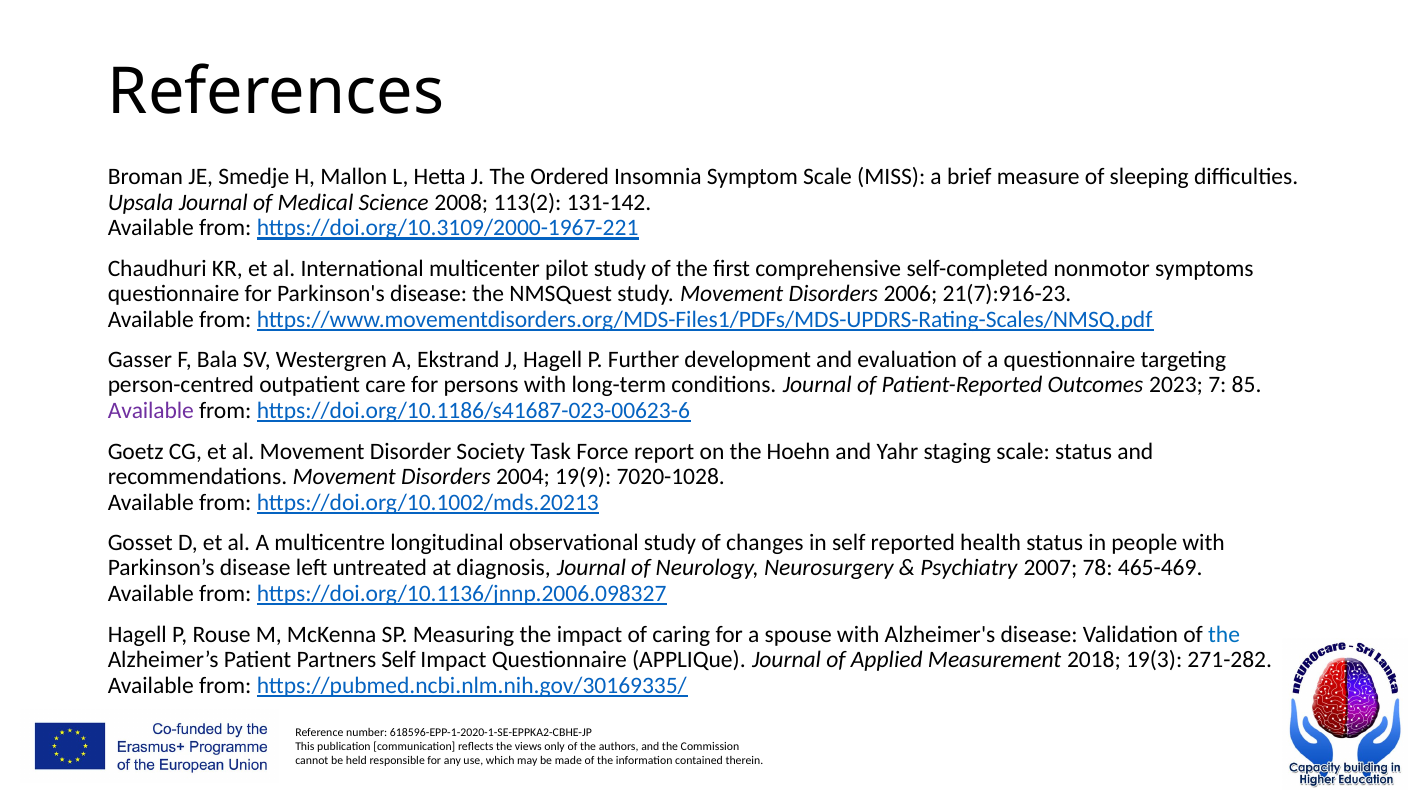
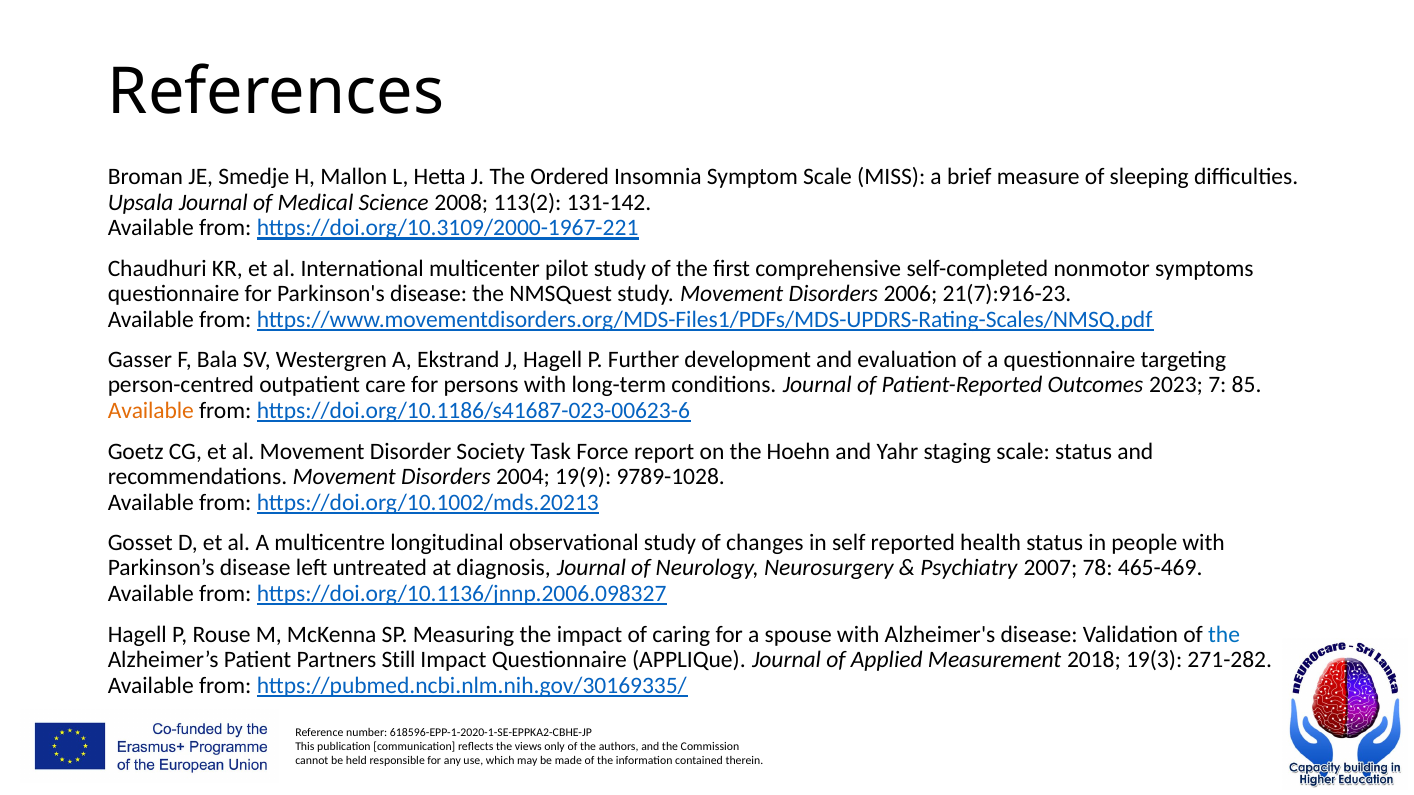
Available colour: purple -> orange (151, 411)
7020-1028: 7020-1028 -> 9789-1028 (671, 477)
Partners Self: Self -> Still (399, 660)
